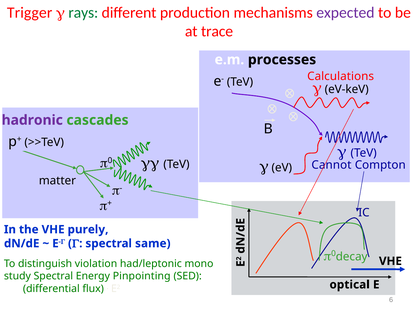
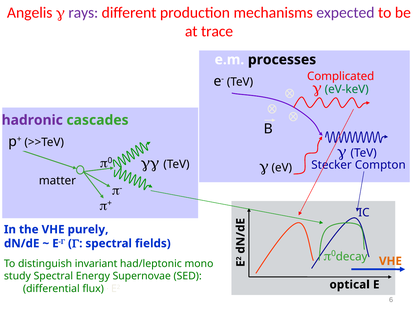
Trigger: Trigger -> Angelis (30, 13)
rays colour: green -> purple (83, 13)
Calculations: Calculations -> Complicated (341, 76)
eV-keV colour: black -> green (347, 89)
Cannot: Cannot -> Stecker (332, 165)
same: same -> fields (153, 243)
VHE colour: black -> orange (390, 261)
violation: violation -> invariant (96, 263)
Pinpointing: Pinpointing -> Supernovae (142, 276)
